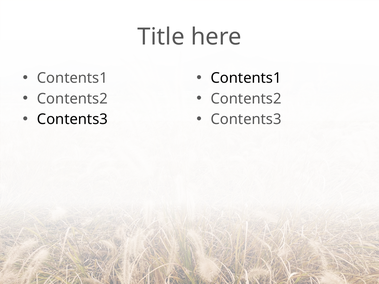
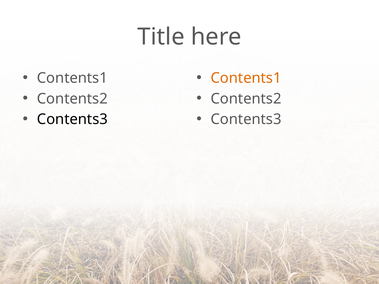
Contents1 colour: black -> orange (246, 78)
